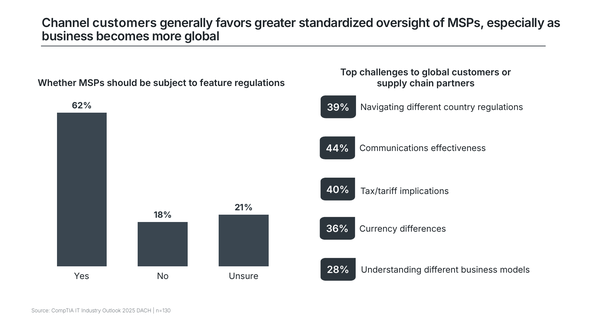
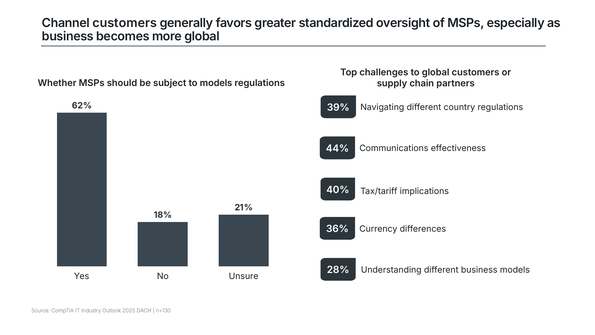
to feature: feature -> models (216, 83)
